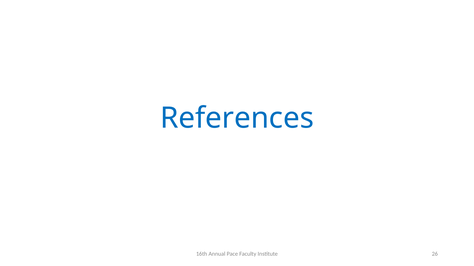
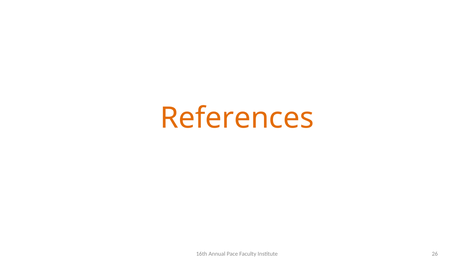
References colour: blue -> orange (237, 118)
